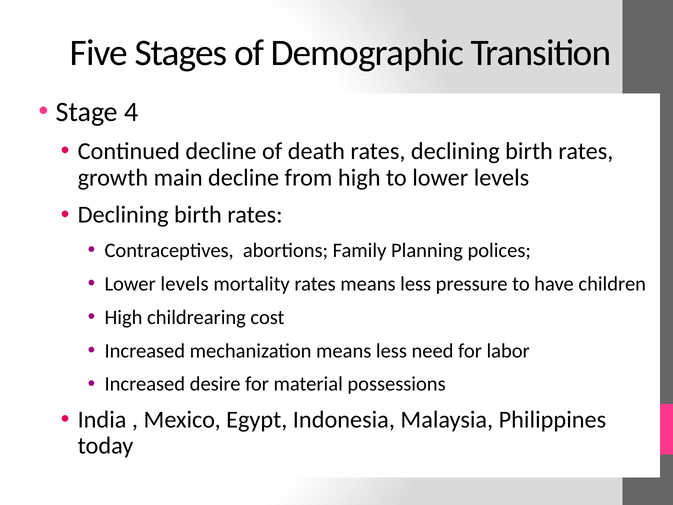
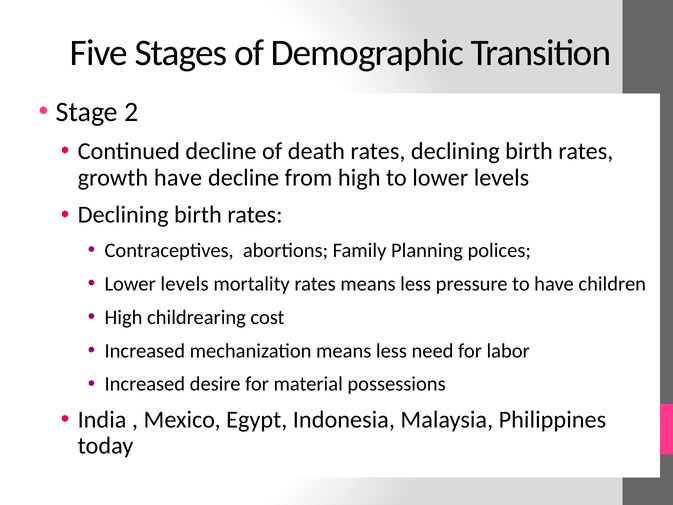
4: 4 -> 2 (131, 112)
growth main: main -> have (178, 177)
